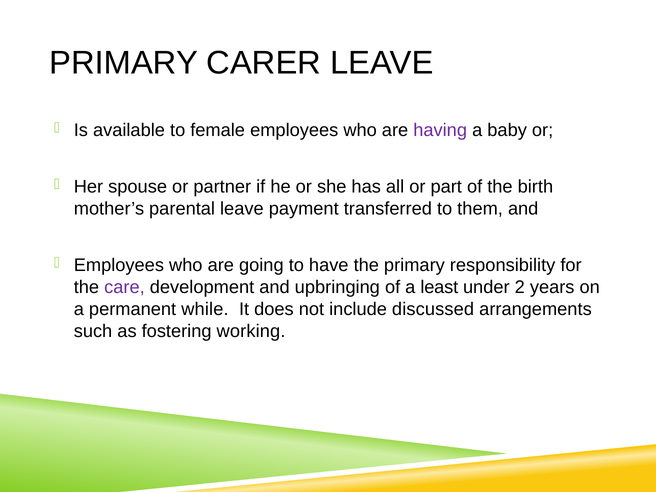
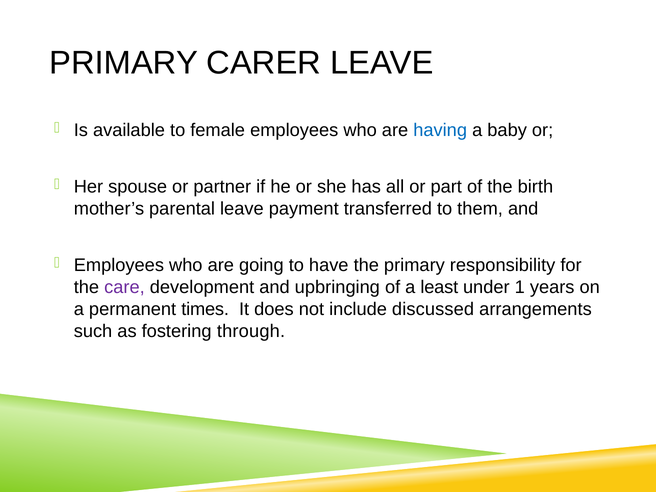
having colour: purple -> blue (440, 130)
2: 2 -> 1 (520, 287)
while: while -> times (205, 309)
working: working -> through (251, 331)
